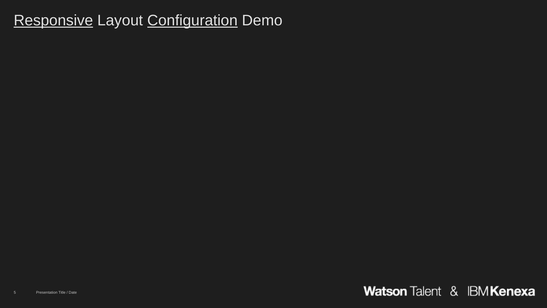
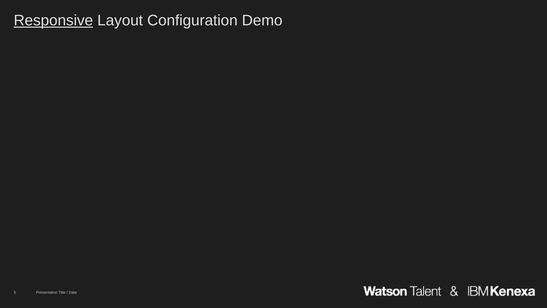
Configuration underline: present -> none (192, 21)
